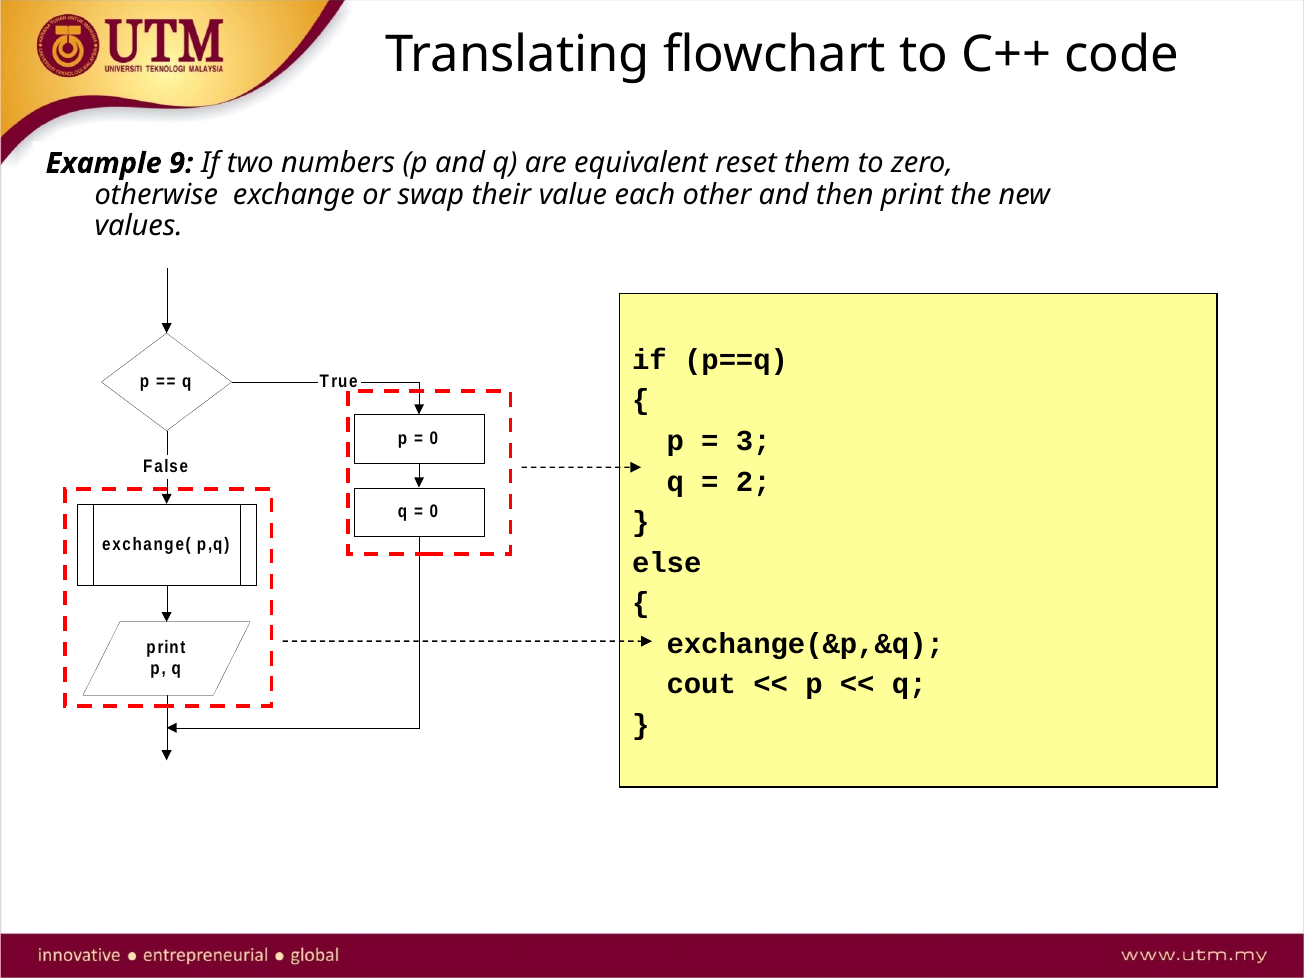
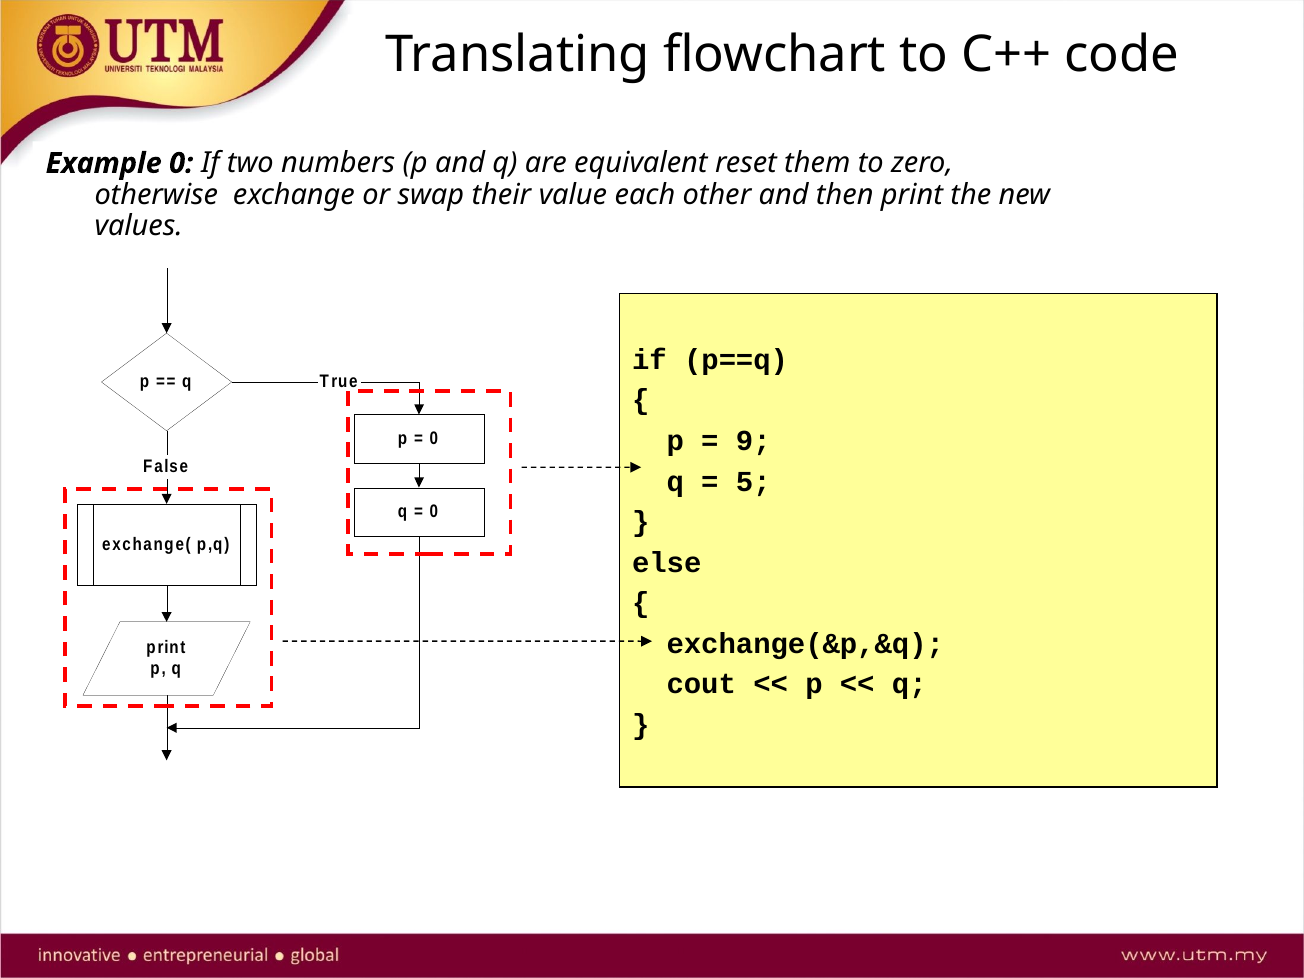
Example 9: 9 -> 0 (181, 163)
3: 3 -> 9 (753, 441)
2: 2 -> 5 (753, 481)
